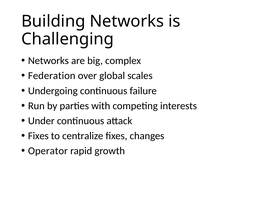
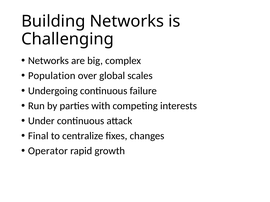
Federation: Federation -> Population (52, 76)
Fixes: Fixes -> Final (38, 136)
